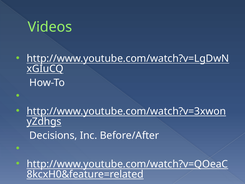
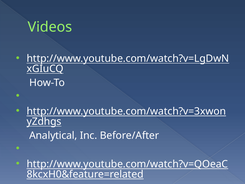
Decisions: Decisions -> Analytical (53, 135)
